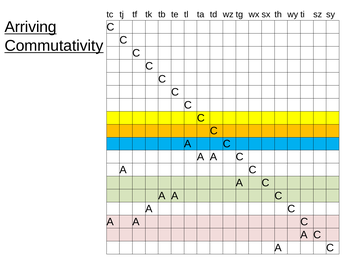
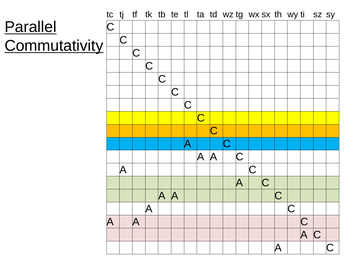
Arriving: Arriving -> Parallel (31, 27)
